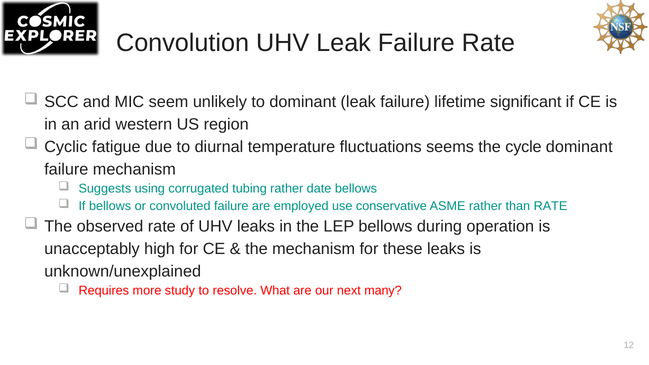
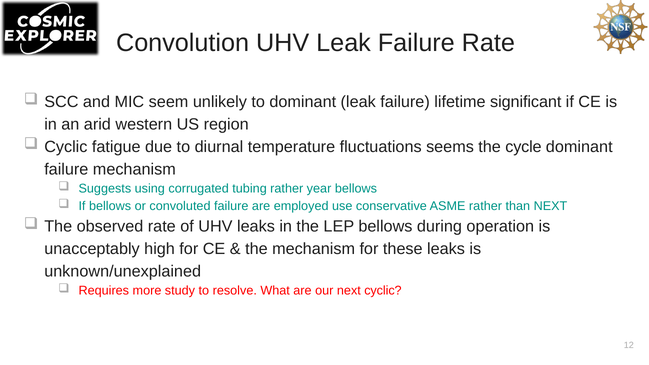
date: date -> year (319, 189)
than RATE: RATE -> NEXT (550, 206)
next many: many -> cyclic (383, 291)
